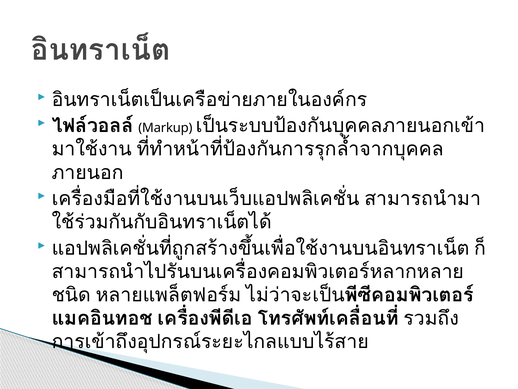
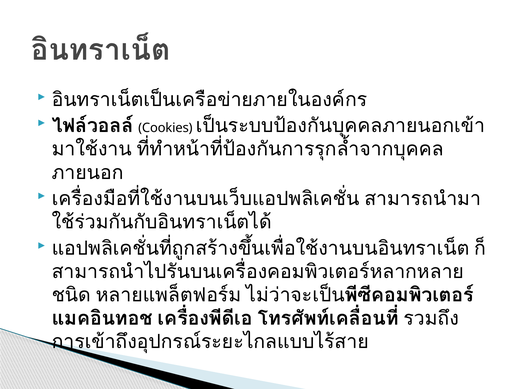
Markup: Markup -> Cookies (165, 128)
